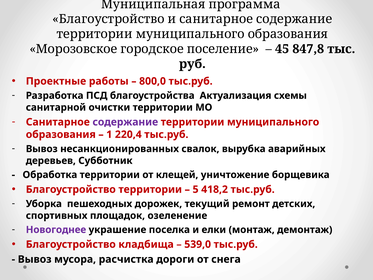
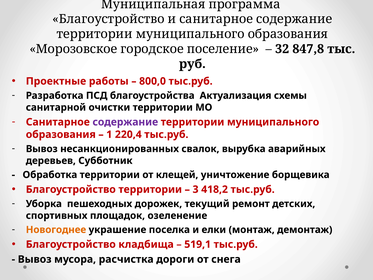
45: 45 -> 32 (282, 49)
5: 5 -> 3 (196, 189)
Новогоднее colour: purple -> orange (56, 230)
539,0: 539,0 -> 519,1 (198, 244)
